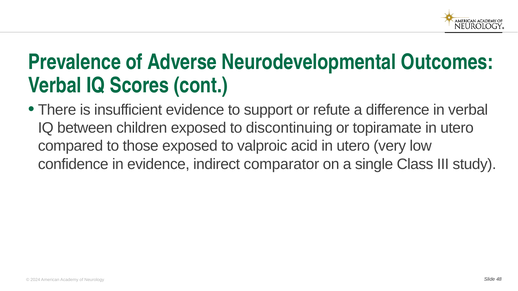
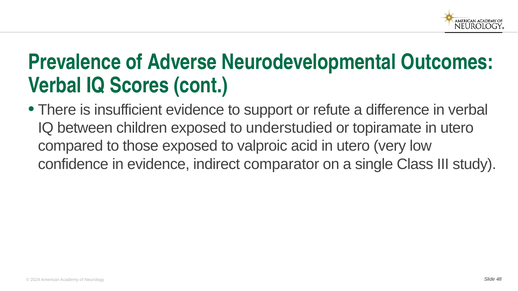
discontinuing: discontinuing -> understudied (289, 128)
